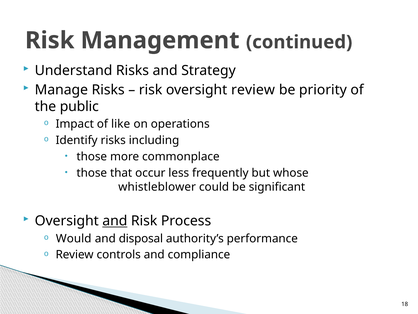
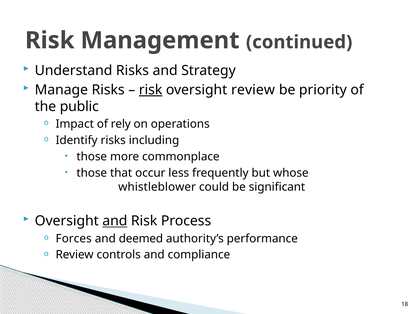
risk underline: none -> present (151, 90)
like: like -> rely (121, 124)
Would: Would -> Forces (74, 238)
disposal: disposal -> deemed (141, 238)
